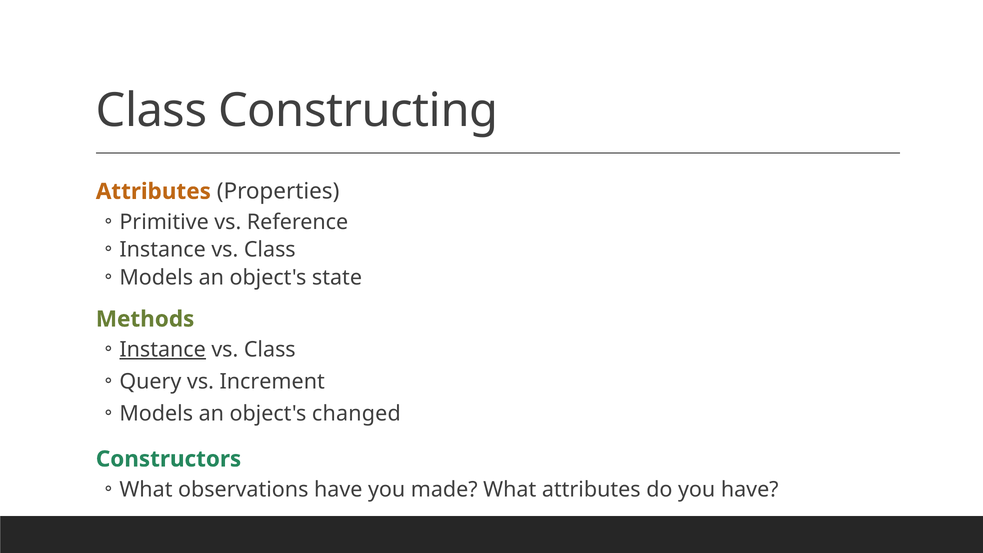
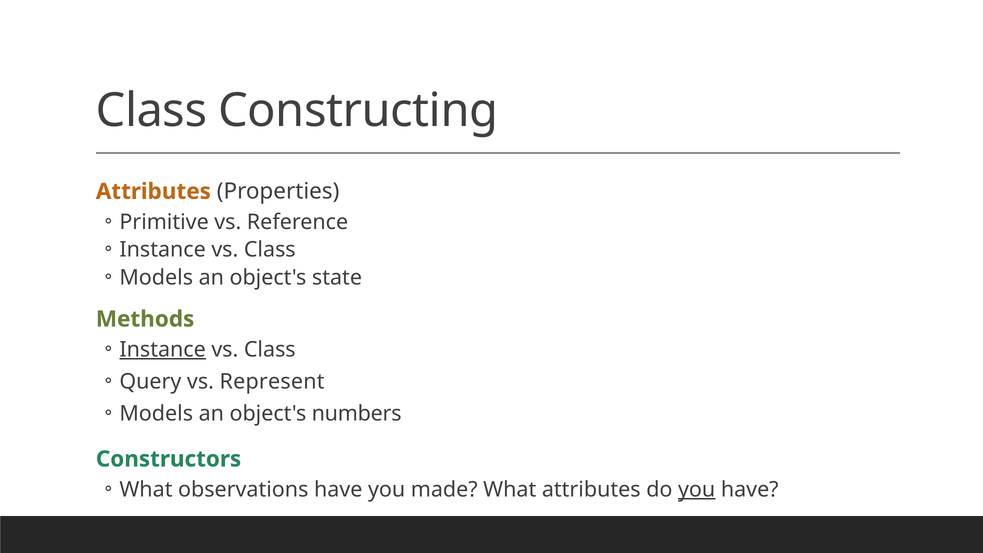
Increment: Increment -> Represent (272, 382)
changed: changed -> numbers (357, 413)
you underline: none -> present (697, 489)
